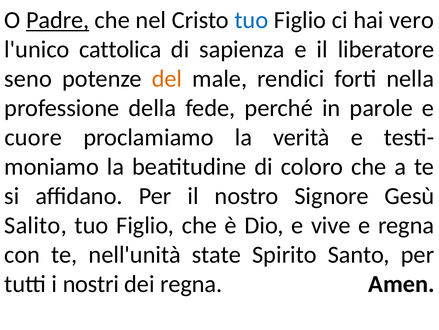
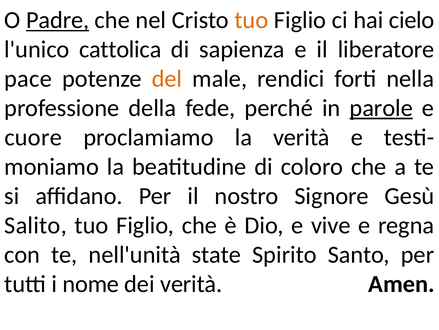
tuo colour: blue -> orange (251, 20)
vero: vero -> cielo (412, 20)
seno: seno -> pace (28, 79)
parole underline: none -> present (381, 108)
nostri: nostri -> nome (91, 283)
dei regna: regna -> verità (191, 283)
